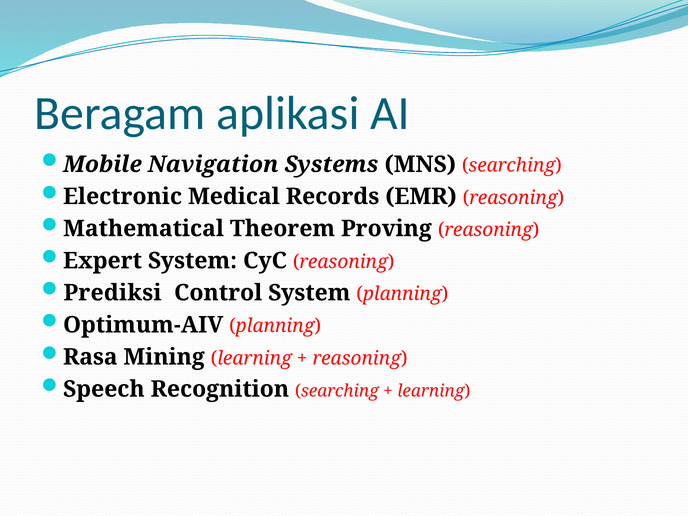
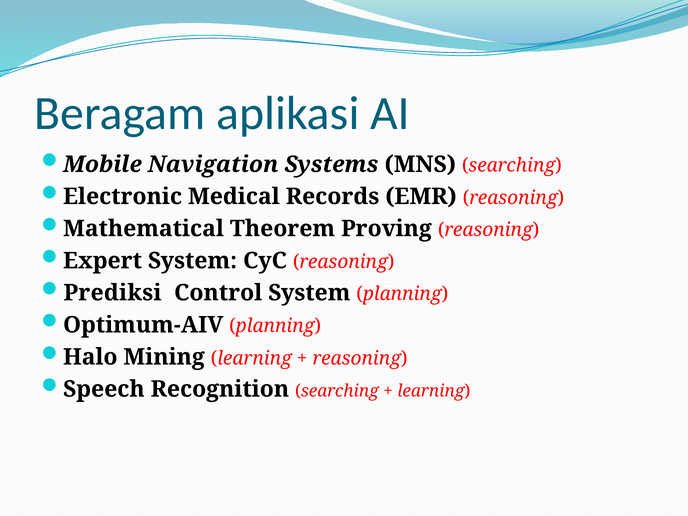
Rasa: Rasa -> Halo (90, 357)
